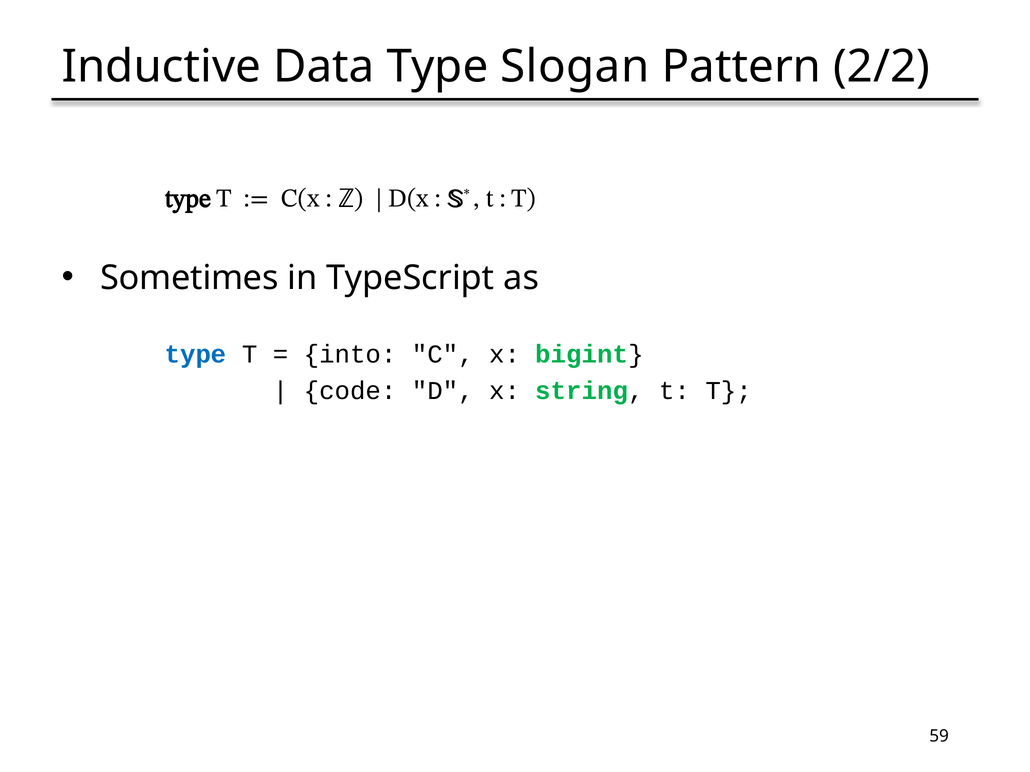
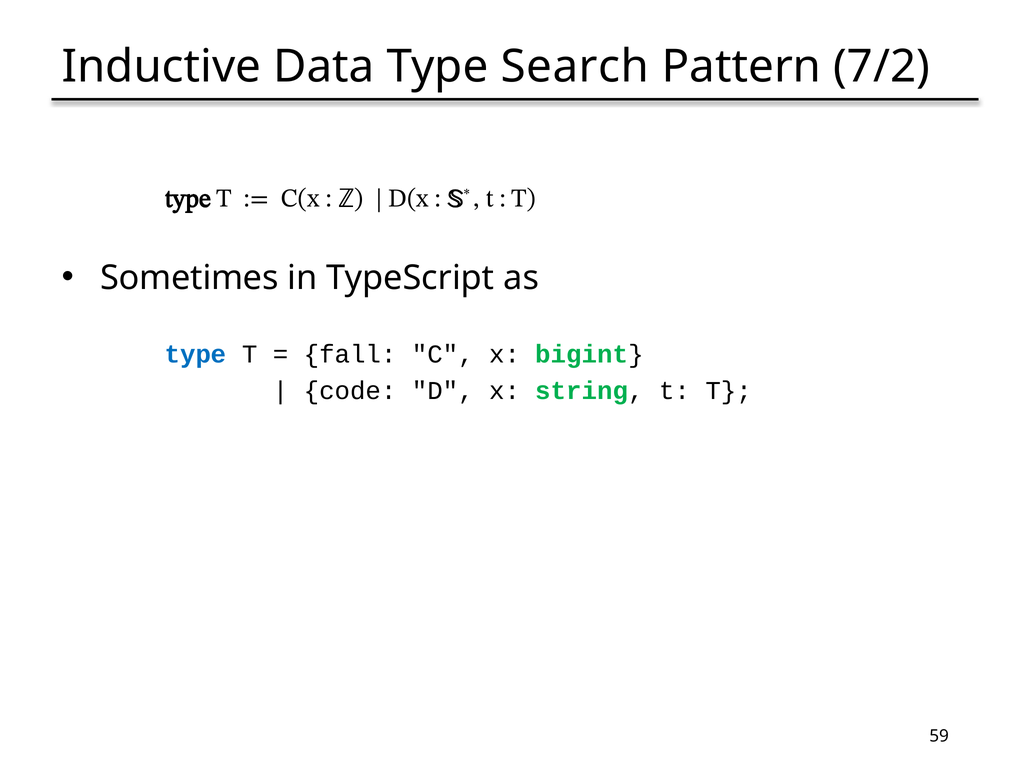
Slogan: Slogan -> Search (575, 67)
2/2: 2/2 -> 7/2 (882, 67)
into: into -> fall (350, 355)
